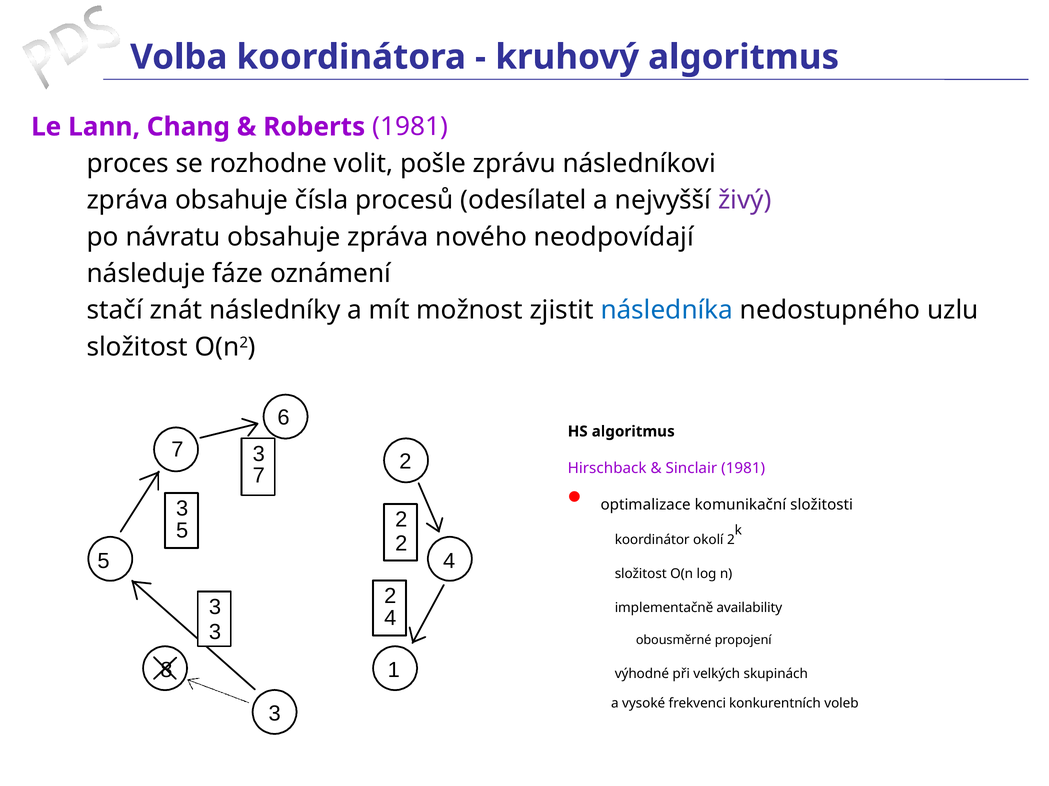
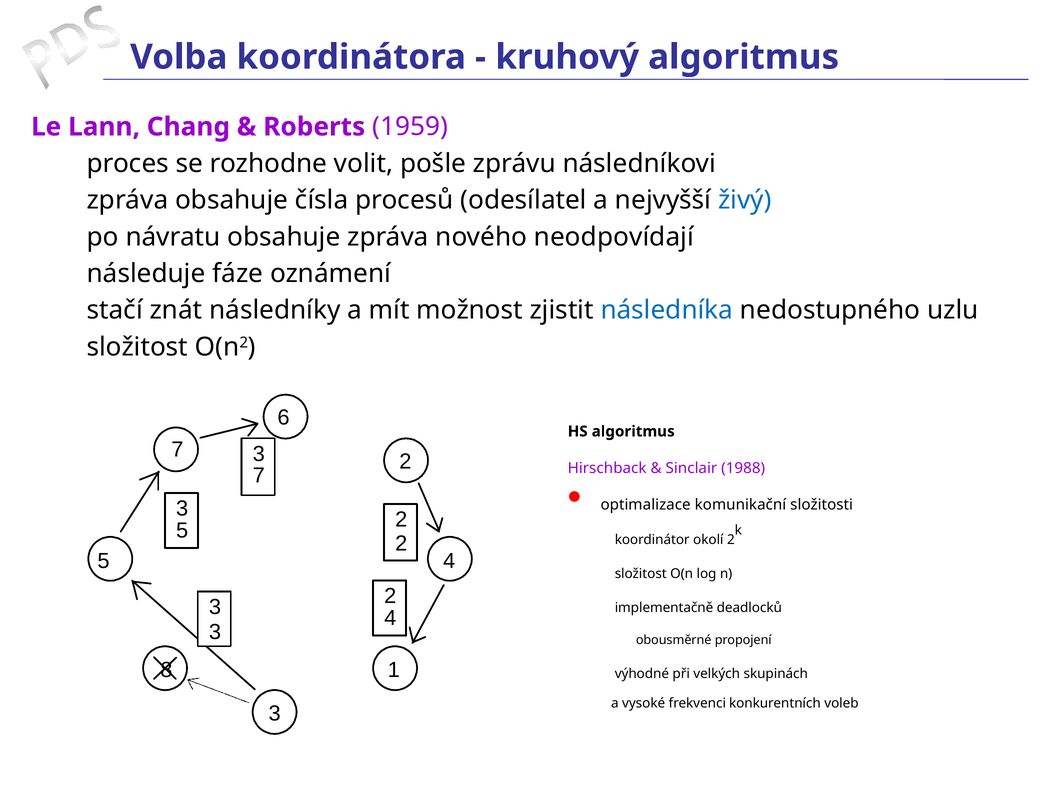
Roberts 1981: 1981 -> 1959 (410, 127)
živý colour: purple -> blue (745, 200)
Sinclair 1981: 1981 -> 1988 (743, 469)
availability: availability -> deadlocků (749, 608)
